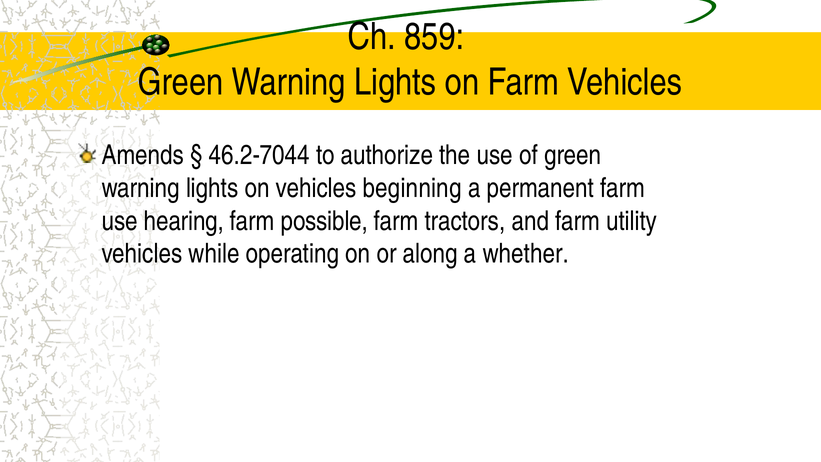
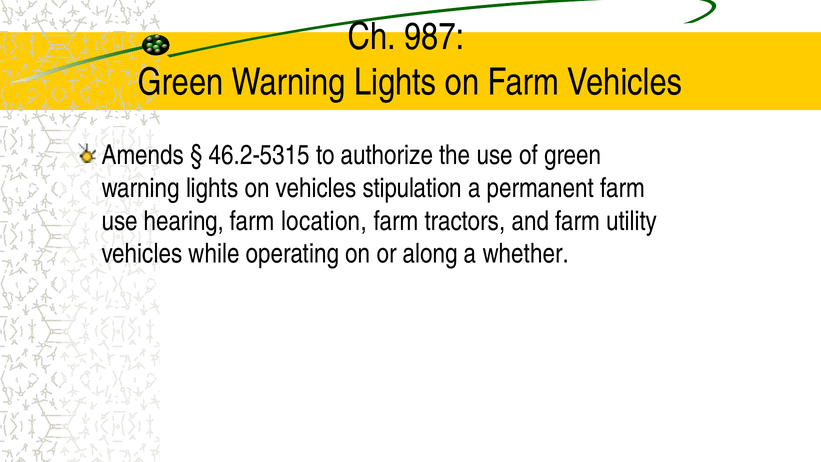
859: 859 -> 987 (434, 37)
46.2-7044: 46.2-7044 -> 46.2-5315 (259, 155)
beginning: beginning -> stipulation (412, 188)
possible: possible -> location (324, 221)
